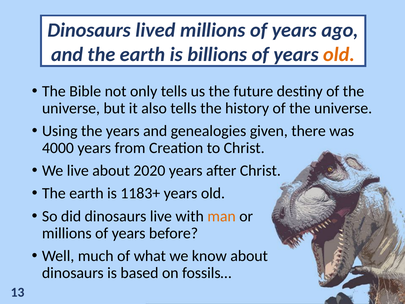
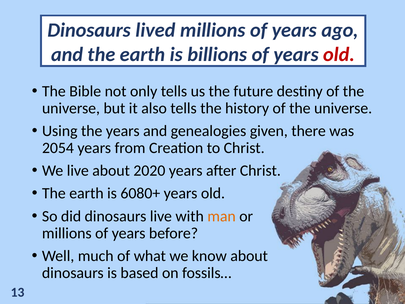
old colour: orange -> red (339, 54)
4000: 4000 -> 2054 (58, 148)
1183+: 1183+ -> 6080+ (140, 193)
